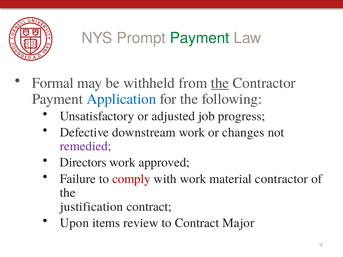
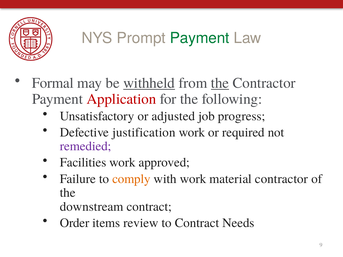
withheld underline: none -> present (149, 83)
Application colour: blue -> red (121, 99)
downstream: downstream -> justification (144, 132)
changes: changes -> required (243, 132)
Directors: Directors -> Facilities (83, 163)
comply colour: red -> orange (131, 179)
justification: justification -> downstream (92, 207)
Upon: Upon -> Order (75, 223)
Major: Major -> Needs (238, 223)
